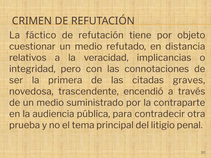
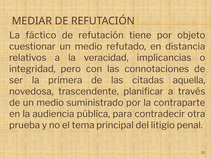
CRIMEN: CRIMEN -> MEDIAR (32, 21)
graves: graves -> aquella (189, 80)
encendió: encendió -> planificar (143, 92)
